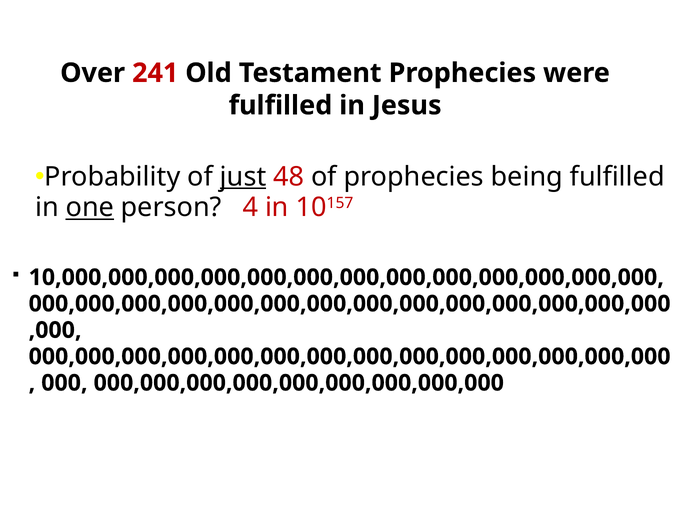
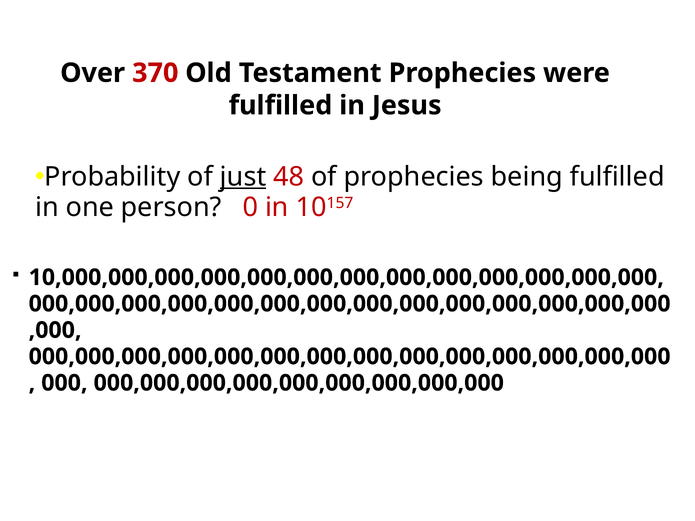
241: 241 -> 370 (155, 73)
one underline: present -> none (90, 208)
4: 4 -> 0 (250, 208)
